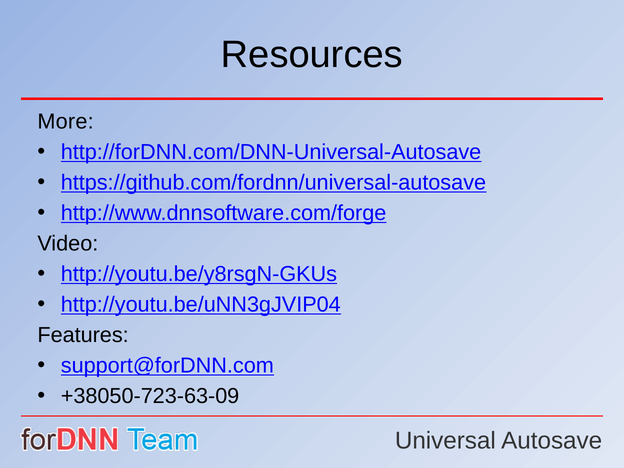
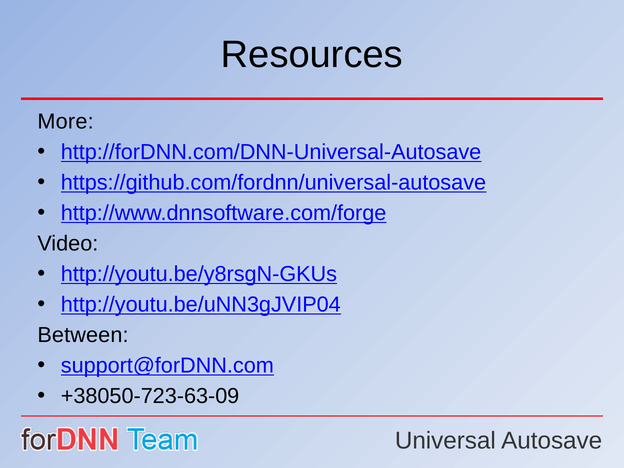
Features: Features -> Between (83, 335)
